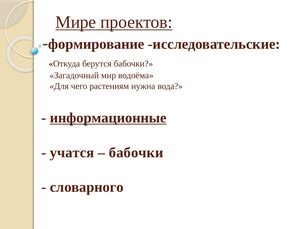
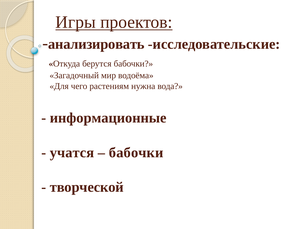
Мире: Мире -> Игры (76, 22)
формирование: формирование -> анализировать (96, 44)
информационные underline: present -> none (108, 118)
словарного: словарного -> творческой (87, 188)
